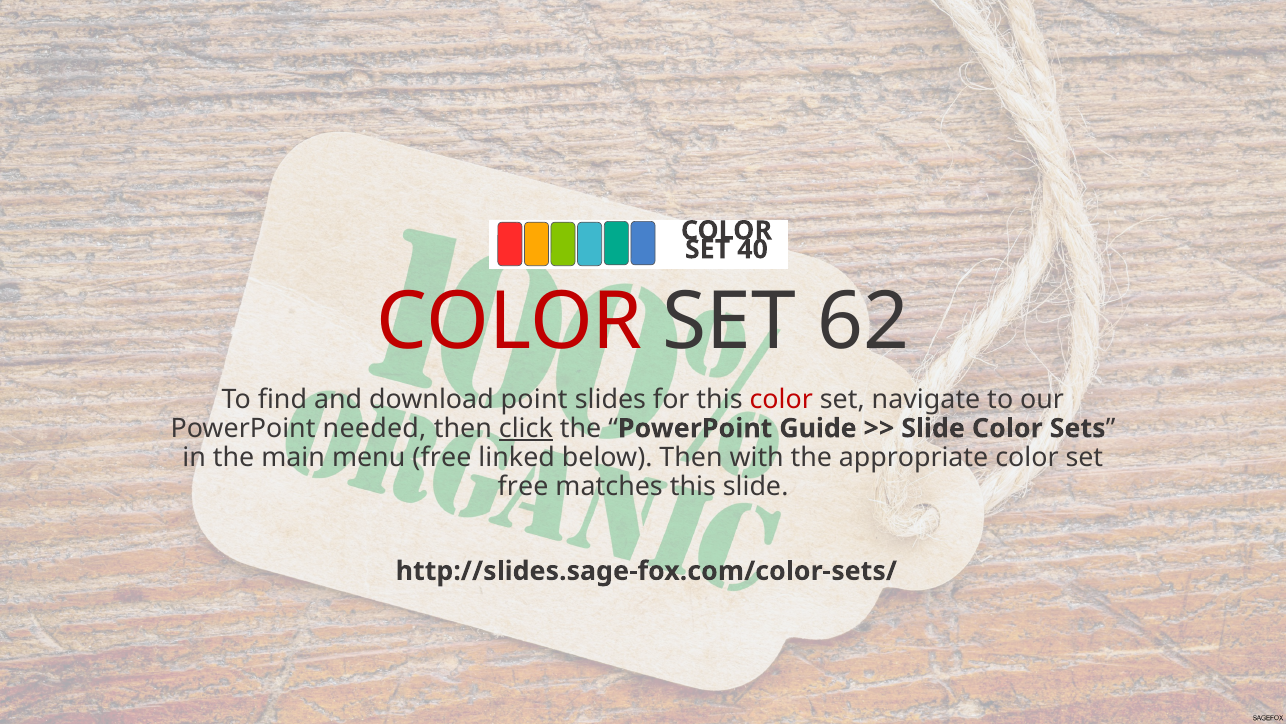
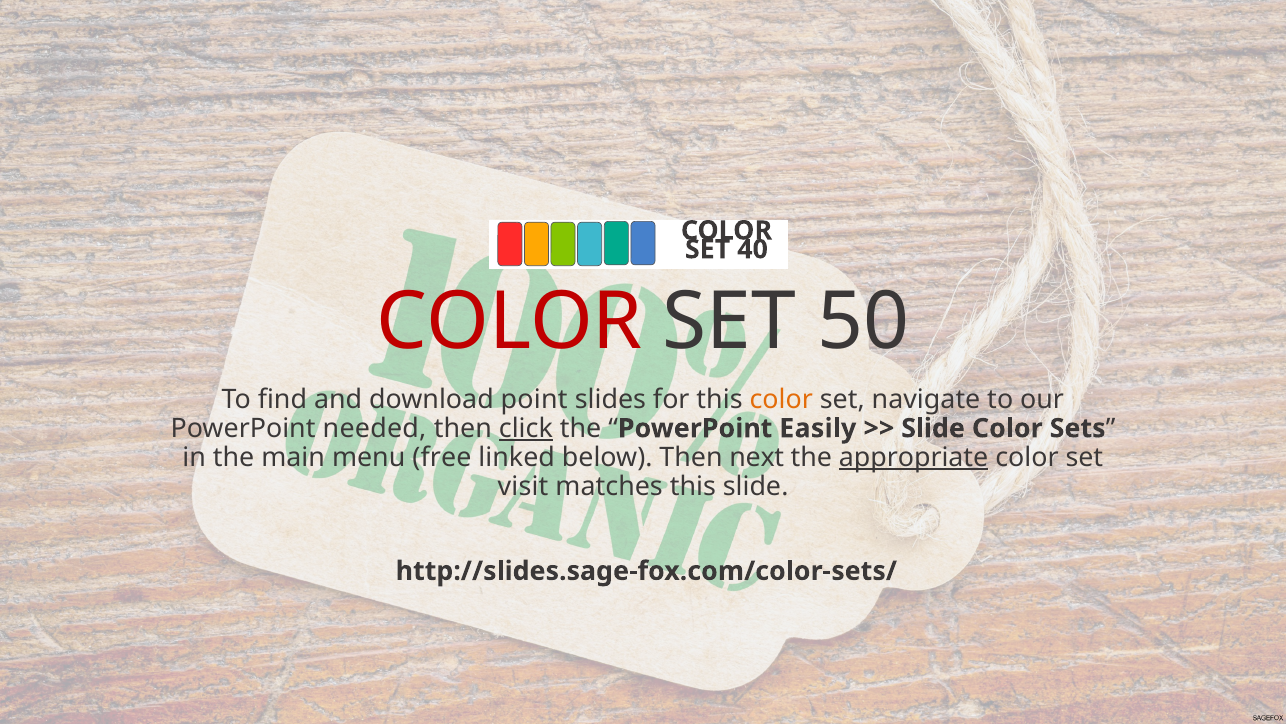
62: 62 -> 50 (863, 321)
color colour: red -> orange (781, 399)
Guide: Guide -> Easily (818, 428)
with: with -> next (757, 457)
appropriate underline: none -> present (914, 457)
free: free -> visit (523, 486)
